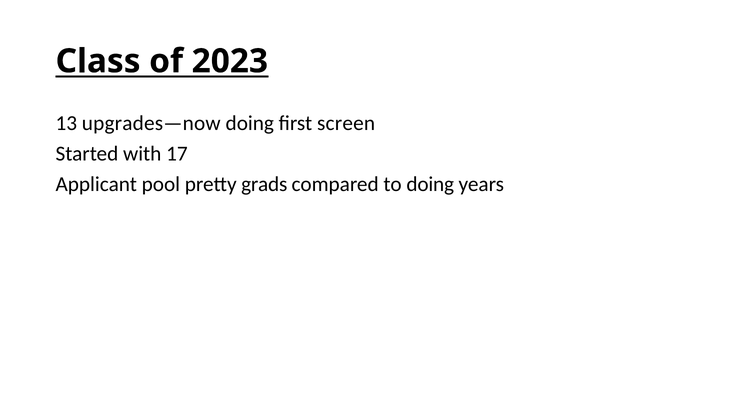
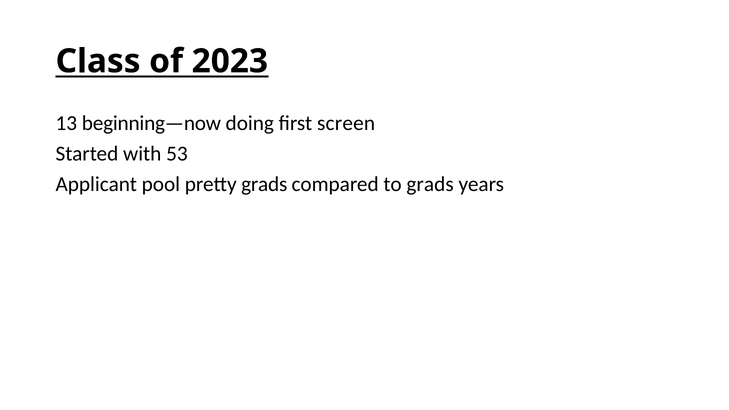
upgrades—now: upgrades—now -> beginning—now (151, 123)
17: 17 -> 53 (177, 154)
to doing: doing -> grads (430, 184)
